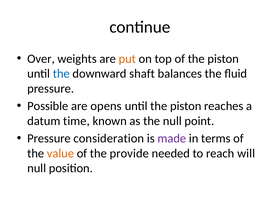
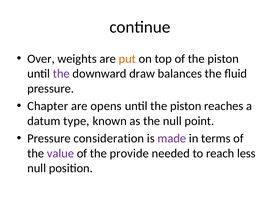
the colour: blue -> purple (61, 74)
shaft: shaft -> draw (142, 74)
Possible: Possible -> Chapter (48, 106)
time: time -> type (76, 121)
value colour: orange -> purple (61, 153)
will: will -> less (246, 153)
